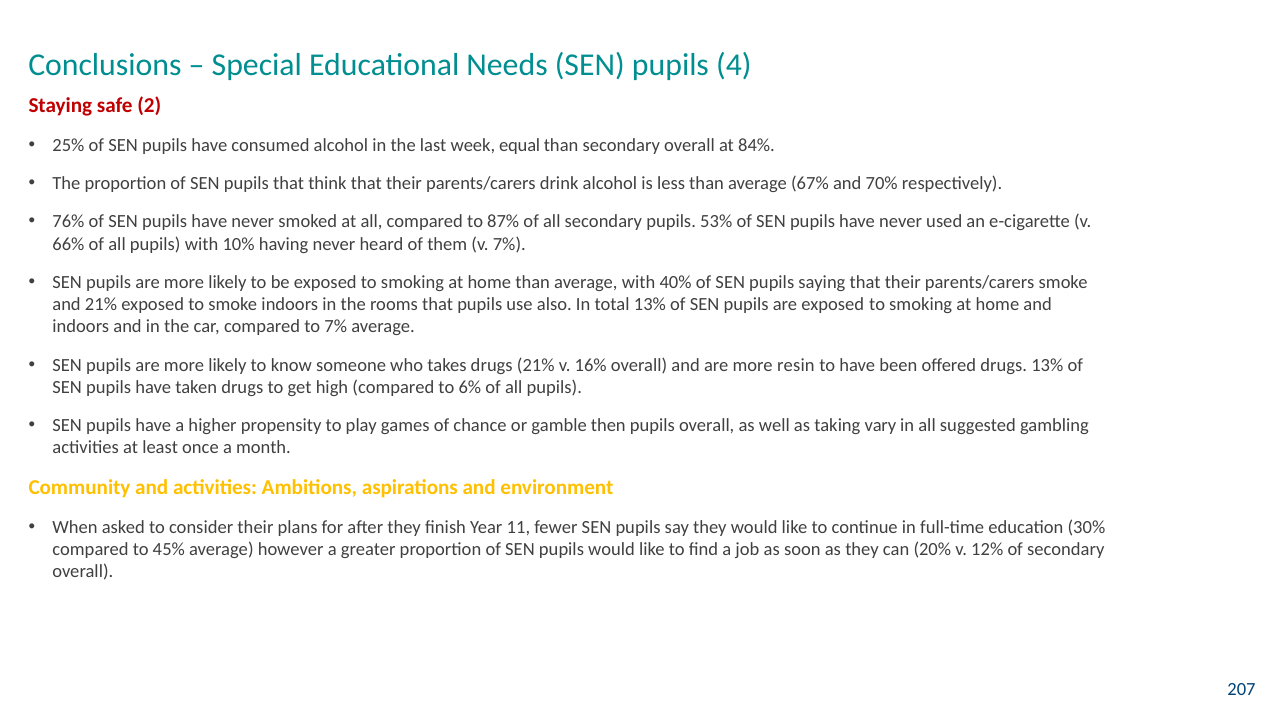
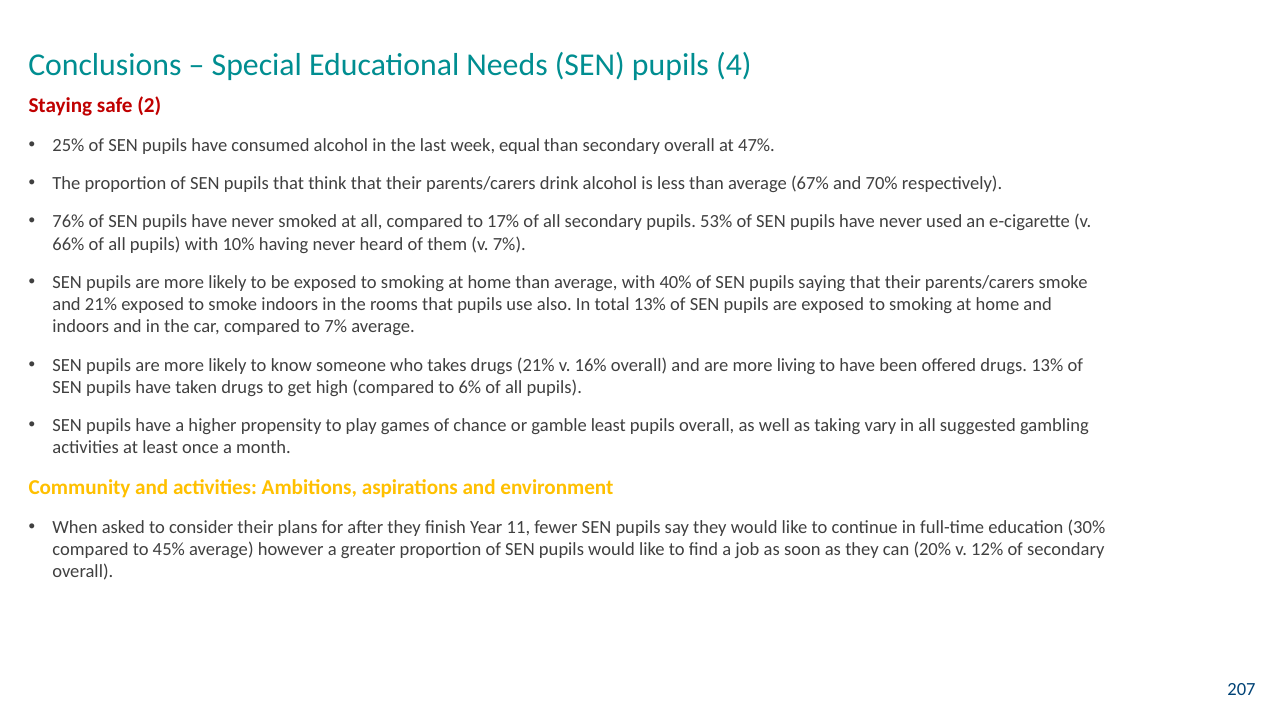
84%: 84% -> 47% (757, 145)
87%: 87% -> 17% (503, 222)
resin: resin -> living (796, 365)
gamble then: then -> least (608, 425)
